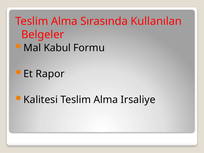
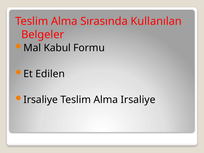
Rapor: Rapor -> Edilen (50, 74)
Kalitesi: Kalitesi -> Irsaliye (41, 100)
